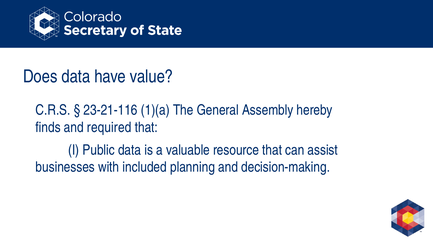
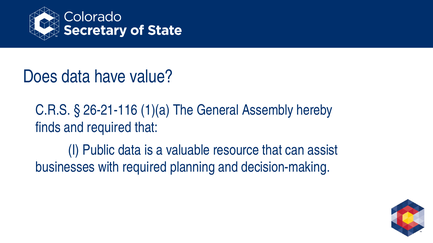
23-21-116: 23-21-116 -> 26-21-116 (111, 110)
with included: included -> required (145, 168)
